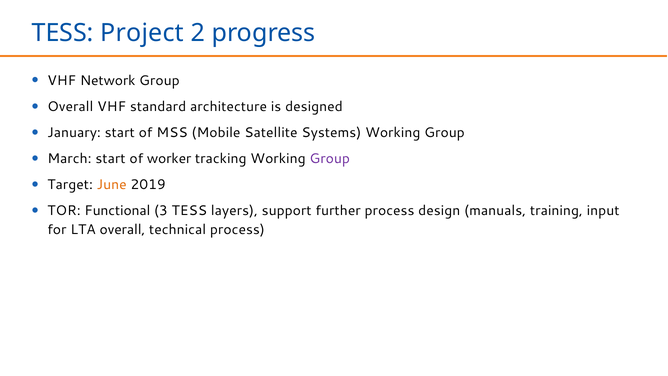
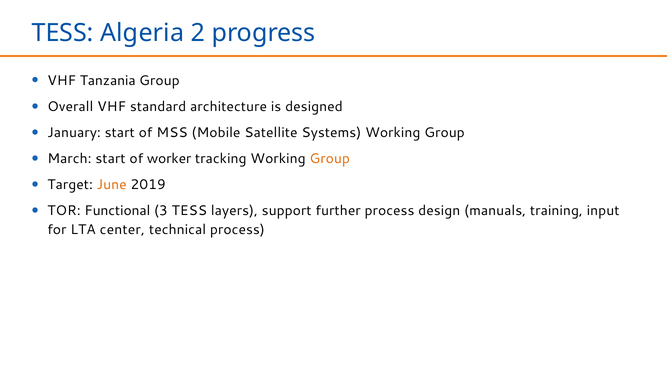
Project: Project -> Algeria (142, 33)
Network: Network -> Tanzania (108, 81)
Group colour: purple -> orange (330, 159)
LTA overall: overall -> center (122, 230)
